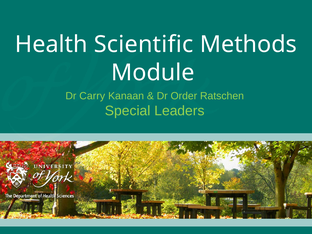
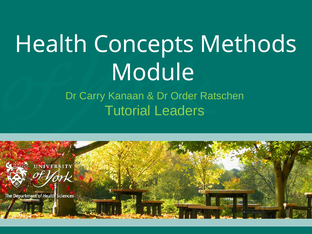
Scientific: Scientific -> Concepts (144, 44)
Special: Special -> Tutorial (128, 111)
